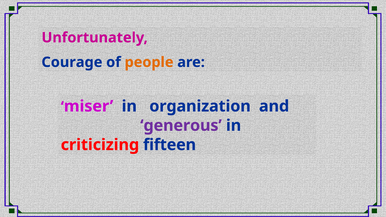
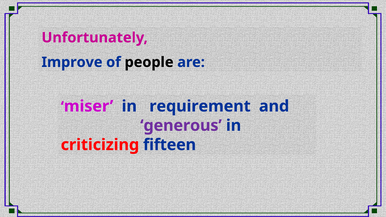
Courage: Courage -> Improve (72, 62)
people colour: orange -> black (149, 62)
organization: organization -> requirement (200, 106)
